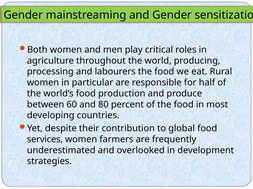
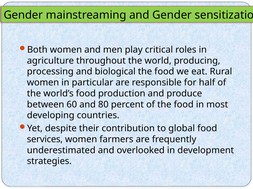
labourers: labourers -> biological (115, 72)
